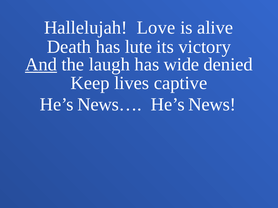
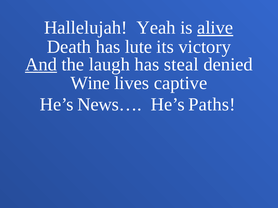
Love: Love -> Yeah (156, 28)
alive underline: none -> present (215, 28)
wide: wide -> steal (181, 64)
Keep: Keep -> Wine (90, 83)
News: News -> Paths (212, 105)
